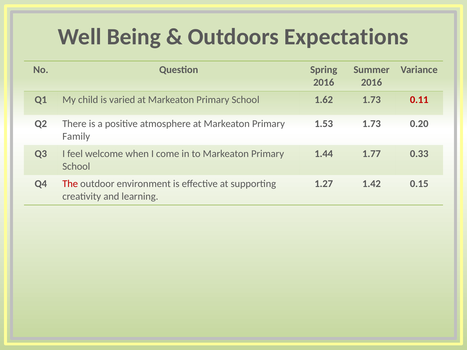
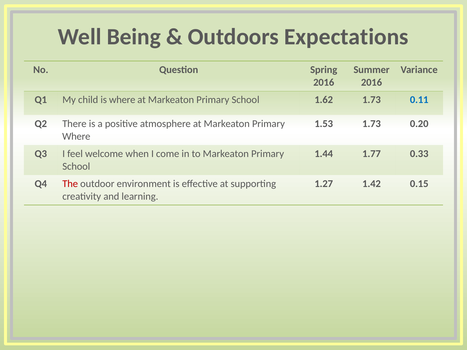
is varied: varied -> where (122, 100)
0.11 colour: red -> blue (419, 100)
Family: Family -> Where (76, 136)
